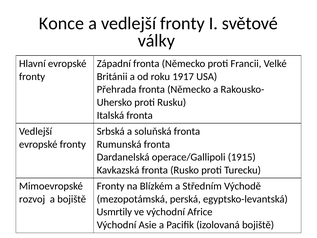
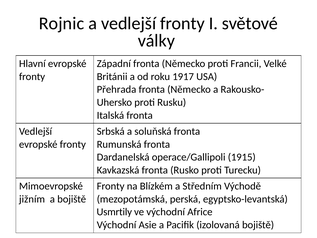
Konce: Konce -> Rojnic (61, 23)
rozvoj: rozvoj -> jižním (32, 199)
